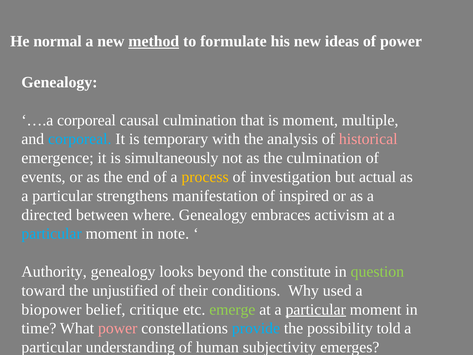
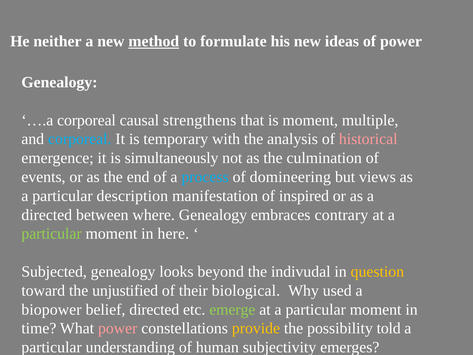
normal: normal -> neither (57, 41)
causal culmination: culmination -> strengthens (200, 120)
process colour: yellow -> light blue (205, 177)
investigation: investigation -> domineering (290, 177)
actual: actual -> views (377, 177)
strengthens: strengthens -> description (132, 196)
activism: activism -> contrary (341, 215)
particular colour: light blue -> light green (52, 234)
note: note -> here (173, 234)
Authority: Authority -> Subjected (54, 271)
constitute: constitute -> indivudal (301, 271)
question colour: light green -> yellow (377, 271)
conditions: conditions -> biological (246, 290)
belief critique: critique -> directed (154, 309)
particular underline: present -> none (316, 309)
provide colour: light blue -> yellow (256, 328)
